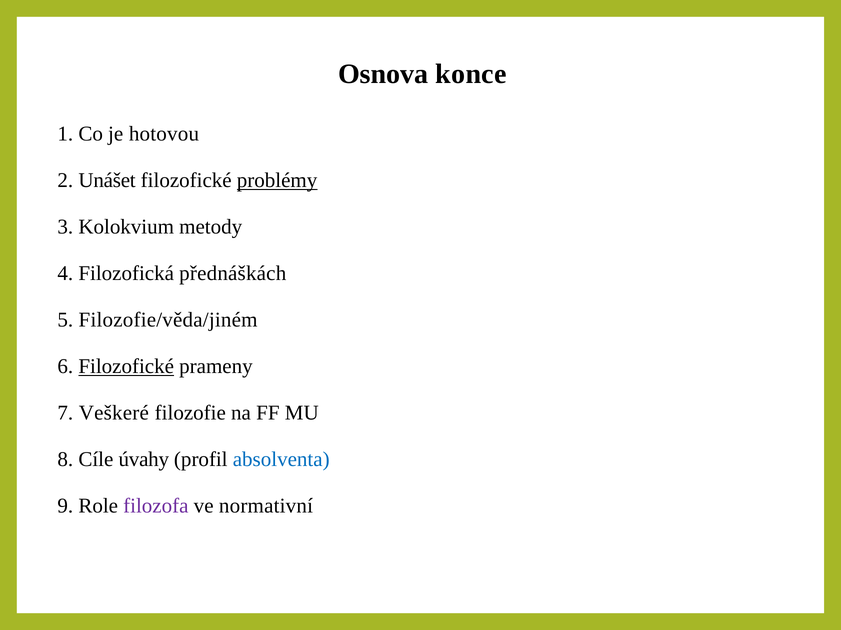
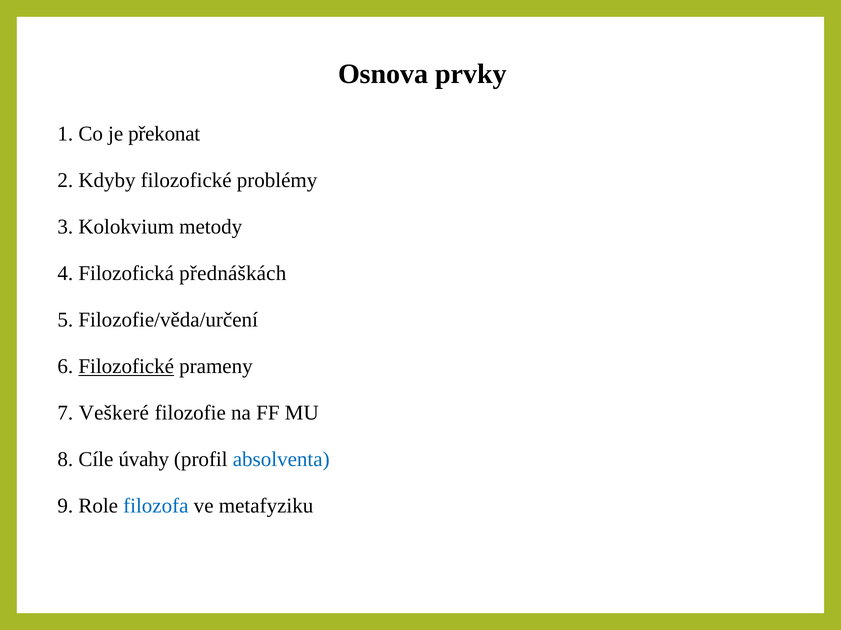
konce: konce -> prvky (471, 74)
hotovou: hotovou -> překonat (164, 134)
Unášet: Unášet -> Kdyby (107, 181)
problémy underline: present -> none (277, 181)
Filozofie/věda/jiném: Filozofie/věda/jiném -> Filozofie/věda/určení (168, 320)
filozofa colour: purple -> blue (156, 507)
normativní: normativní -> metafyziku (266, 507)
